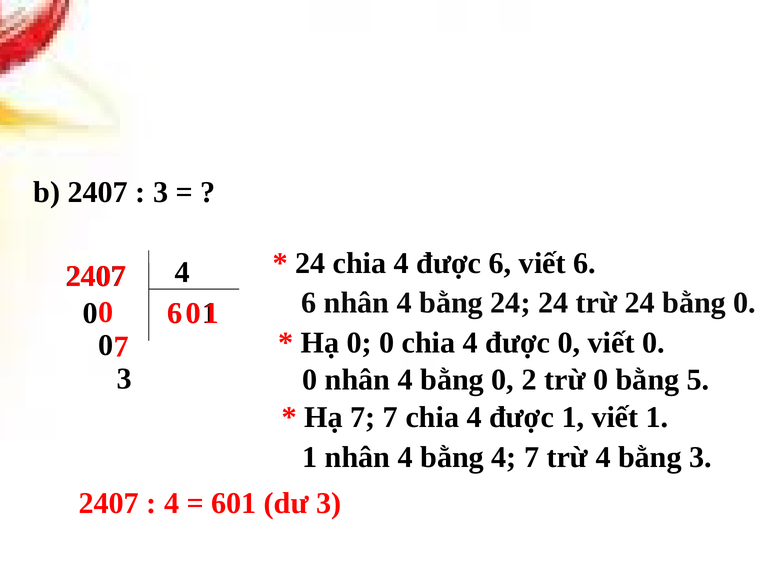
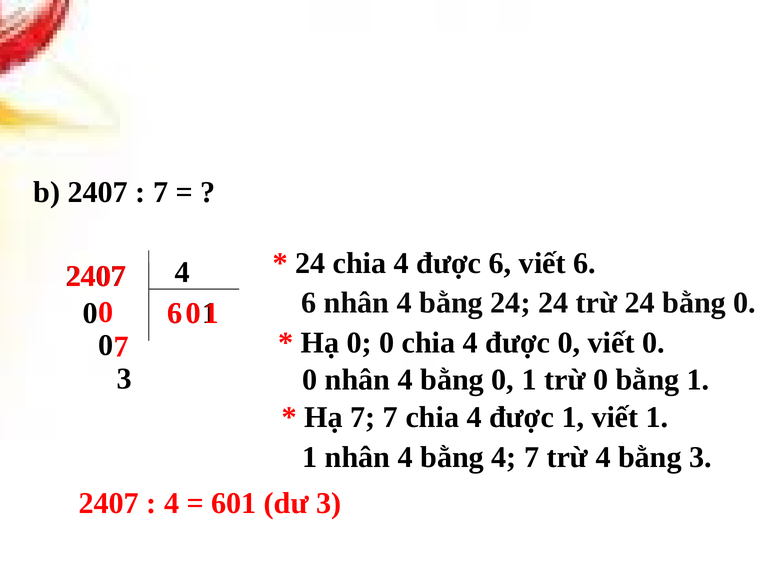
3: 3 -> 7 (161, 192)
0 2: 2 -> 1 (529, 380)
bằng 5: 5 -> 1 (698, 380)
